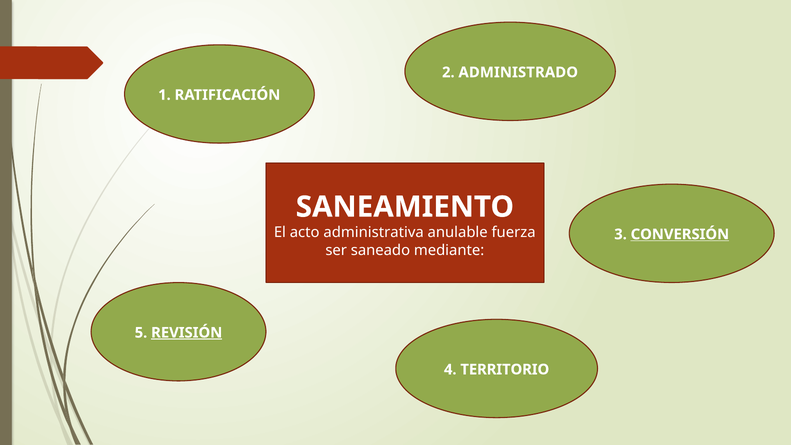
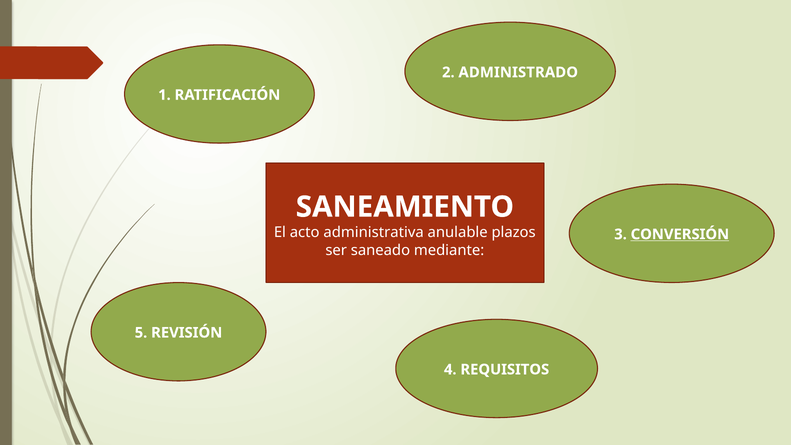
fuerza: fuerza -> plazos (514, 233)
REVISIÓN underline: present -> none (187, 333)
TERRITORIO: TERRITORIO -> REQUISITOS (505, 369)
